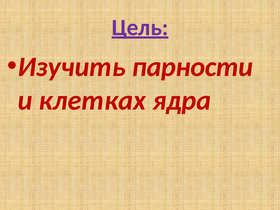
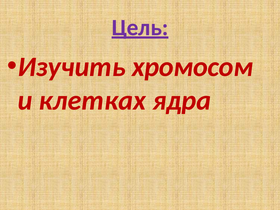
парности: парности -> хромосом (193, 67)
